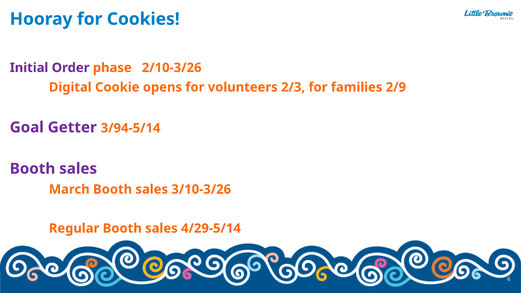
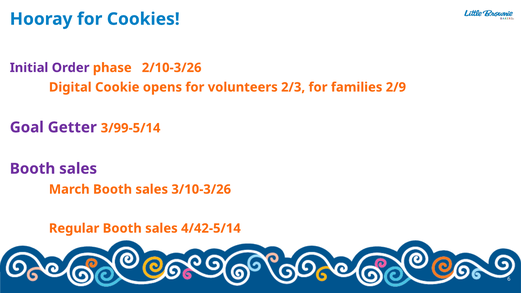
3/94-5/14: 3/94-5/14 -> 3/99-5/14 (131, 128)
4/29-5/14: 4/29-5/14 -> 4/42-5/14 (211, 228)
